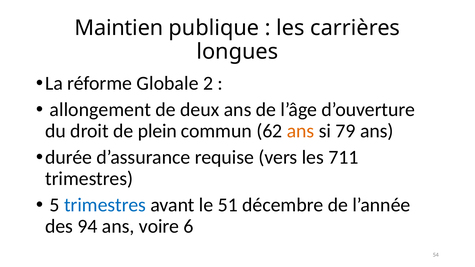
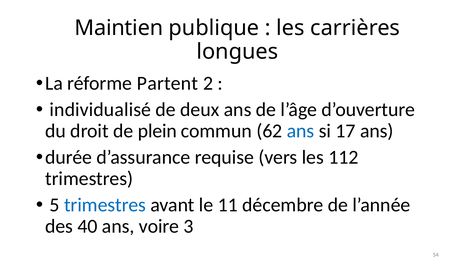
Globale: Globale -> Partent (168, 83)
allongement: allongement -> individualisé (100, 110)
ans colour: orange -> blue (301, 131)
79: 79 -> 17 (346, 131)
711: 711 -> 112 (343, 157)
51: 51 -> 11 (228, 205)
94: 94 -> 40 (87, 226)
6: 6 -> 3 (189, 226)
